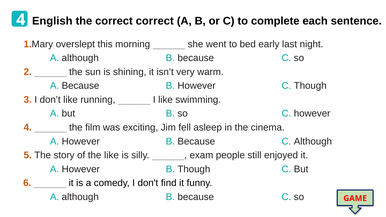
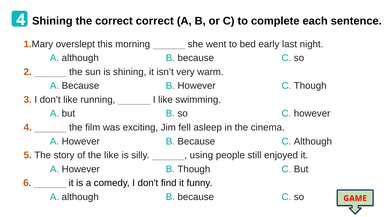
English: English -> Shining (52, 21)
exam: exam -> using (201, 155)
